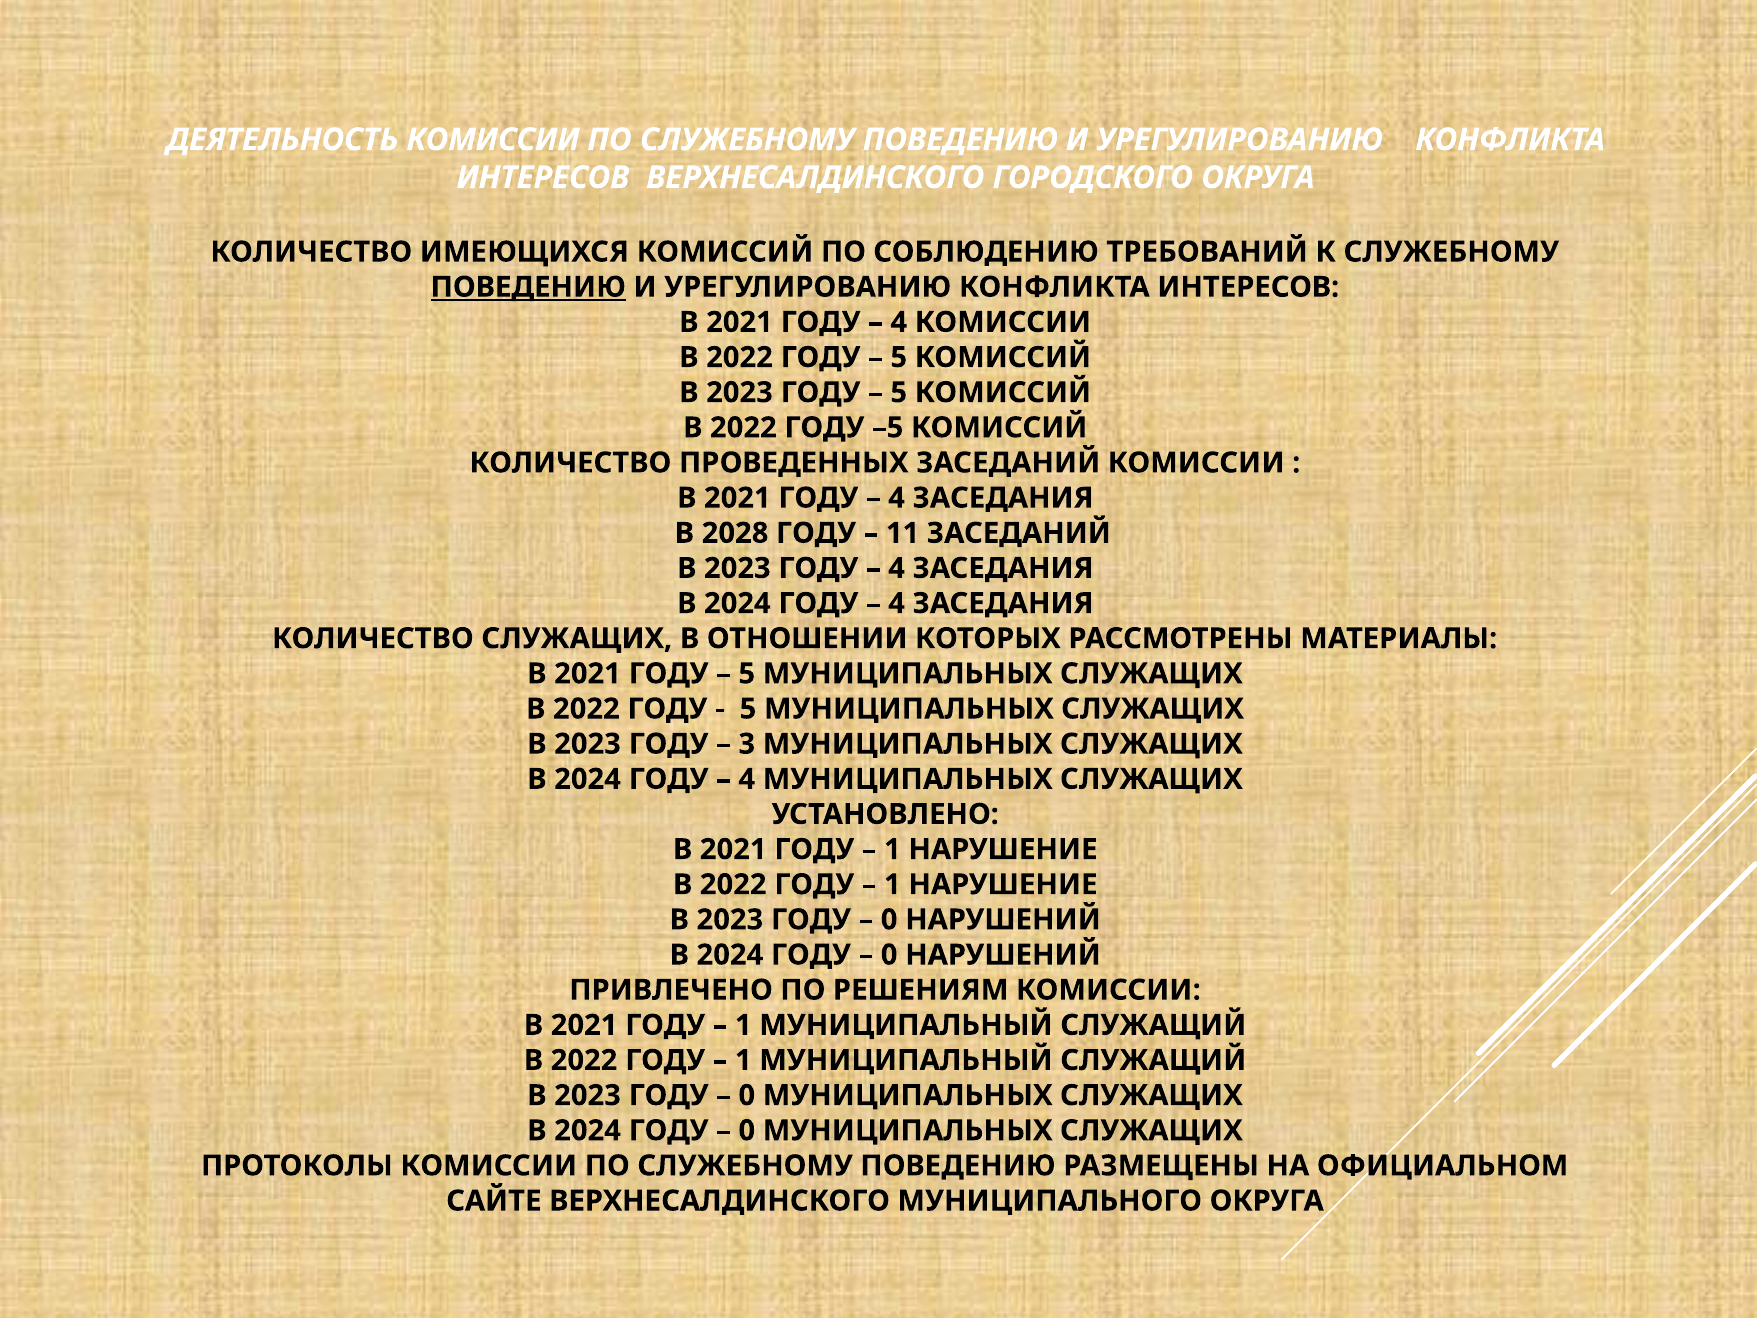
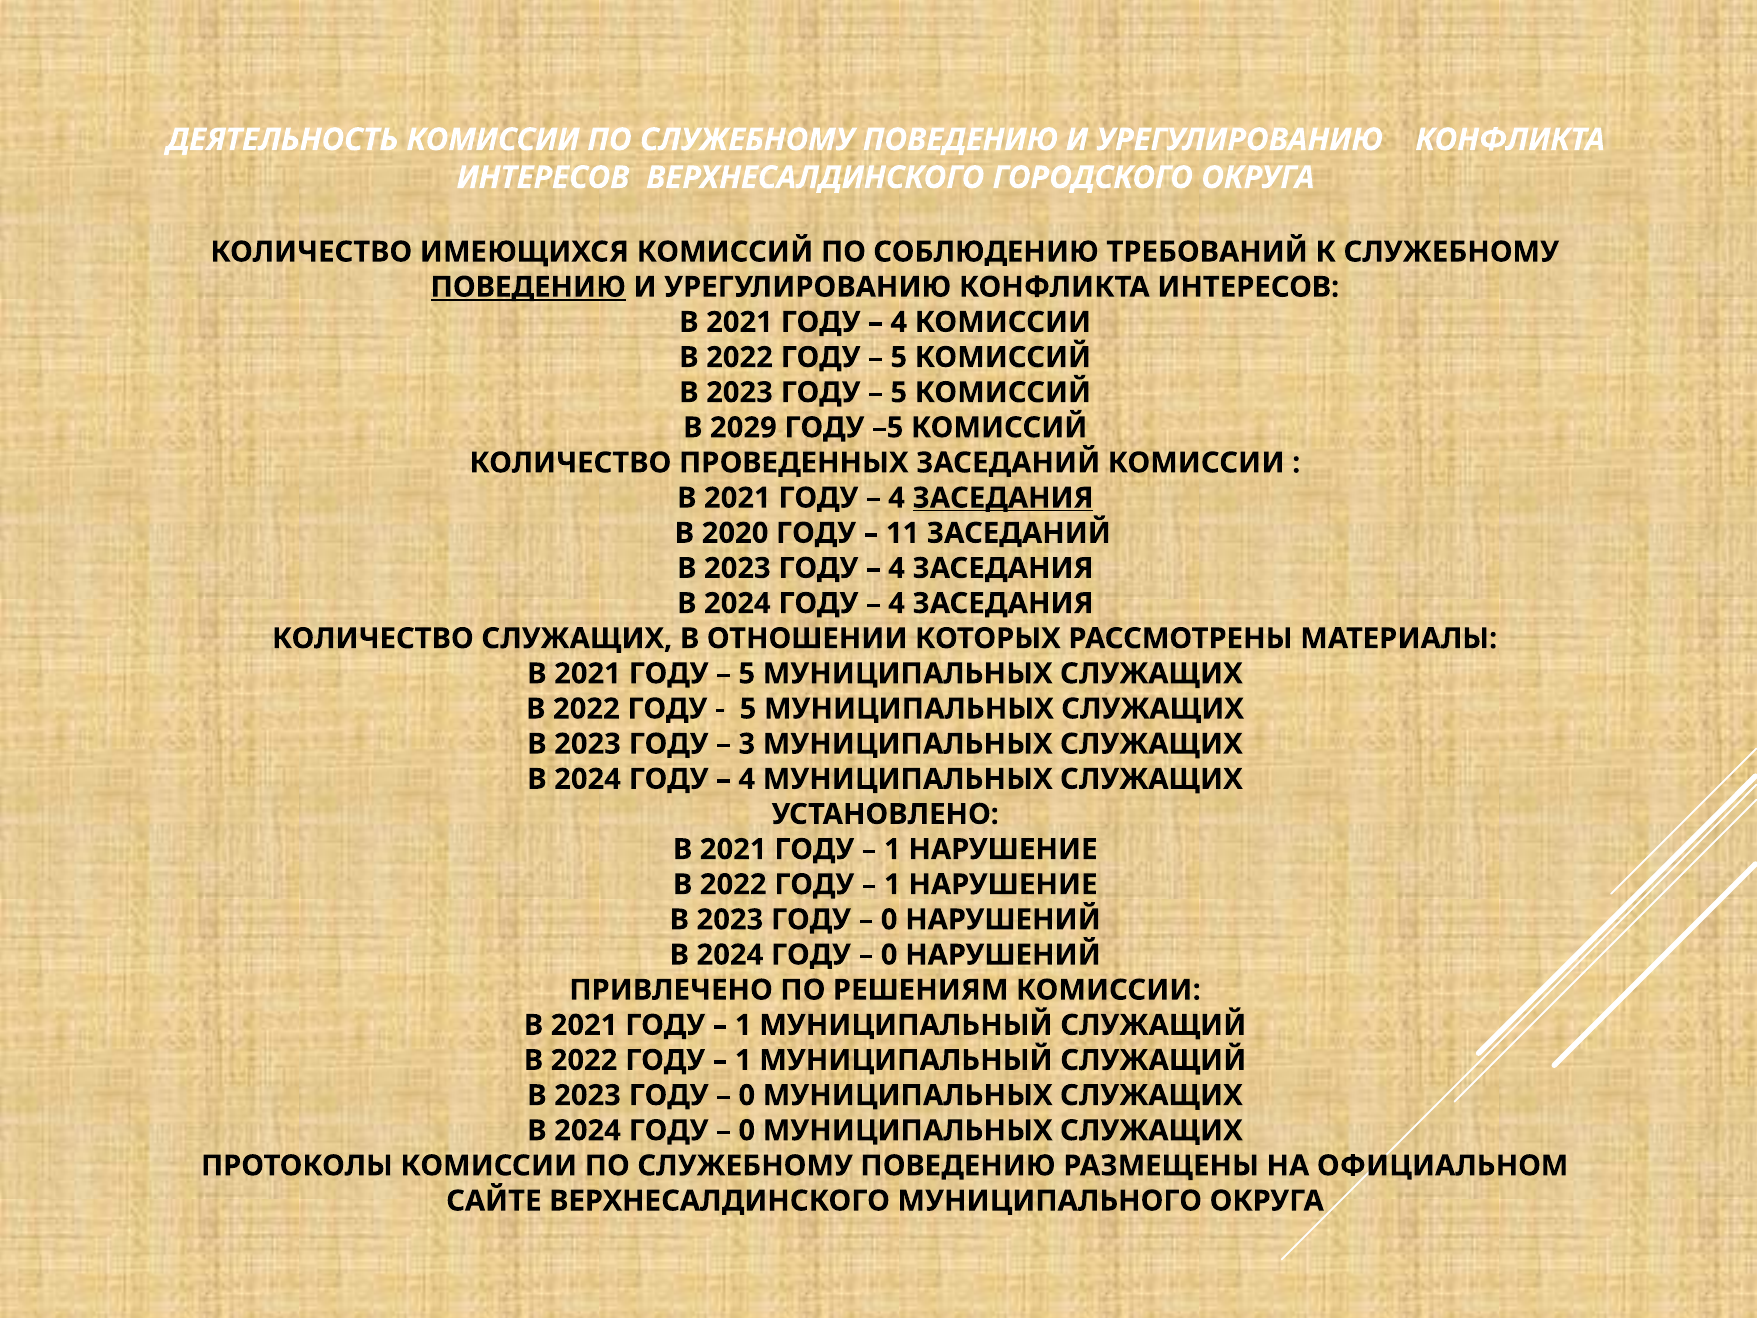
2022: 2022 -> 2029 (743, 428)
ЗАСЕДАНИЯ underline: none -> present (1003, 498)
2028: 2028 -> 2020 (735, 533)
